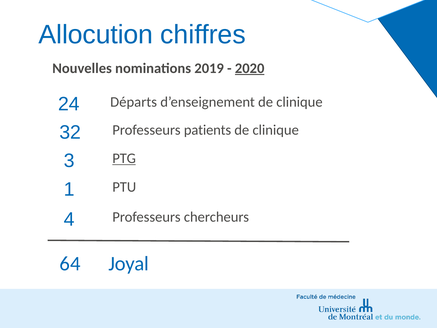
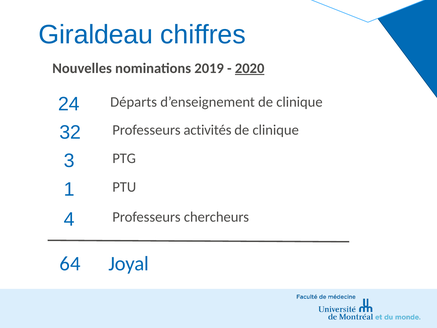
Allocution: Allocution -> Giraldeau (96, 35)
patients: patients -> activités (208, 130)
PTG underline: present -> none (124, 158)
